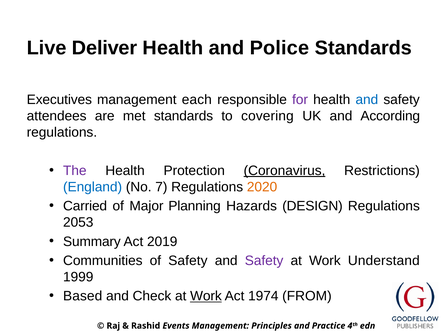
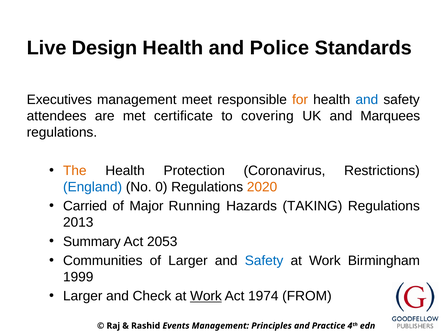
Deliver: Deliver -> Design (105, 48)
each: each -> meet (197, 100)
for colour: purple -> orange (300, 100)
met standards: standards -> certificate (183, 116)
According: According -> Marquees (390, 116)
The colour: purple -> orange (75, 171)
Coronavirus underline: present -> none (285, 171)
7: 7 -> 0 (161, 187)
Planning: Planning -> Running (194, 206)
DESIGN: DESIGN -> TAKING (312, 206)
2053: 2053 -> 2013 (78, 223)
2019: 2019 -> 2053 (162, 242)
of Safety: Safety -> Larger (188, 261)
Safety colour: purple -> blue (264, 261)
Understand: Understand -> Birmingham (384, 261)
Based: Based -> Larger (83, 296)
